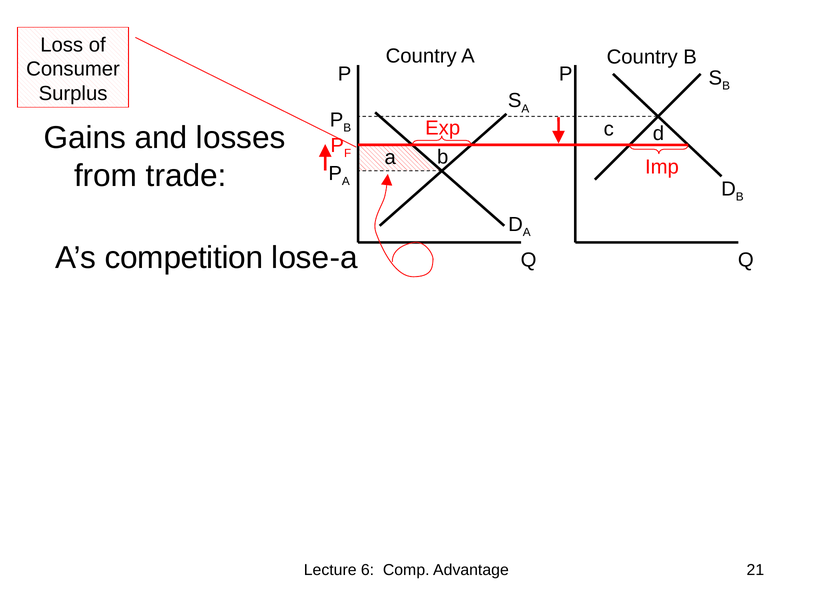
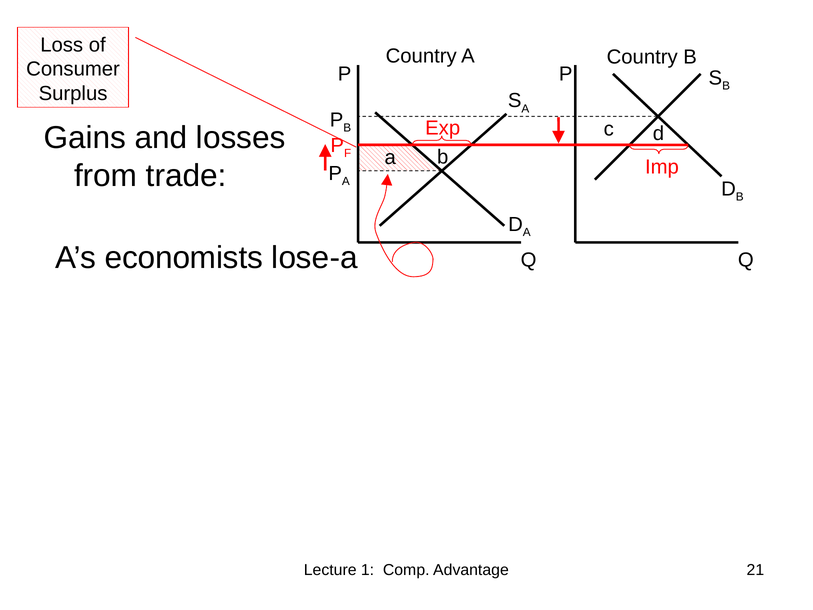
competition: competition -> economists (184, 258)
6: 6 -> 1 (367, 570)
